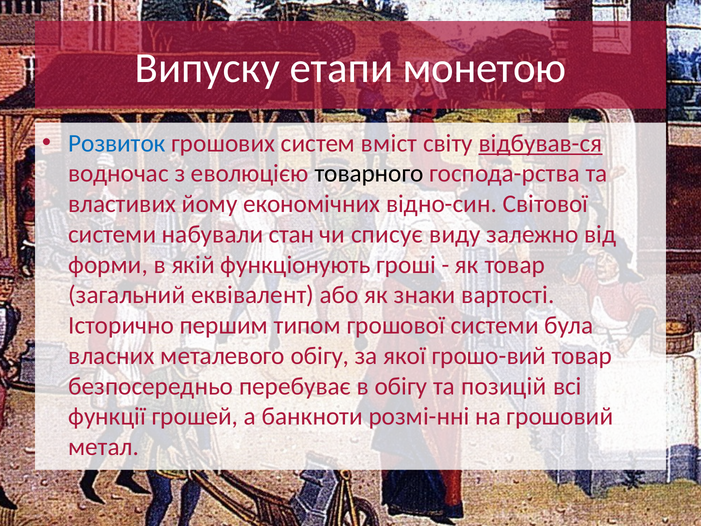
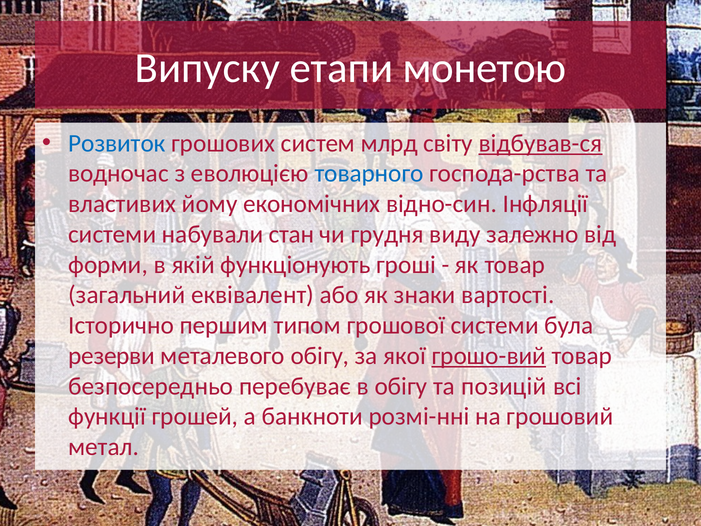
вміст: вміст -> млрд (389, 143)
товарного colour: black -> blue (369, 173)
Світової: Світової -> Інфляції (545, 204)
списує: списує -> грудня (387, 234)
власних: власних -> резерви (112, 356)
грошо-вий underline: none -> present (489, 356)
